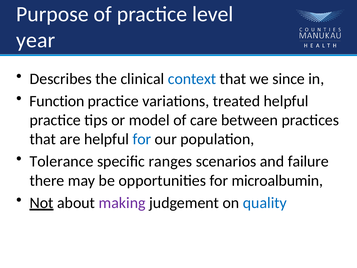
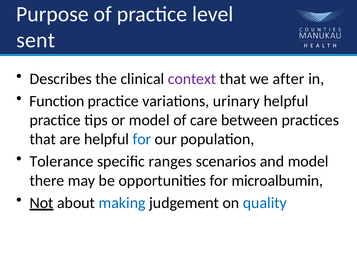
year: year -> sent (36, 40)
context colour: blue -> purple (192, 79)
since: since -> after (288, 79)
treated: treated -> urinary (236, 101)
and failure: failure -> model (308, 161)
making colour: purple -> blue (122, 203)
